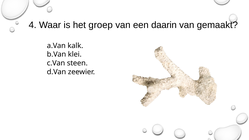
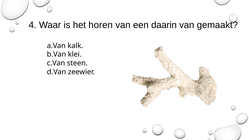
groep: groep -> horen (101, 25)
